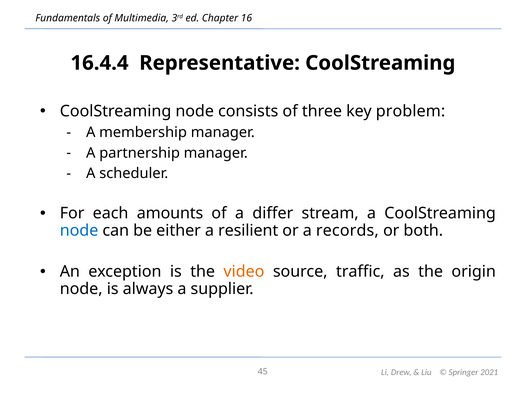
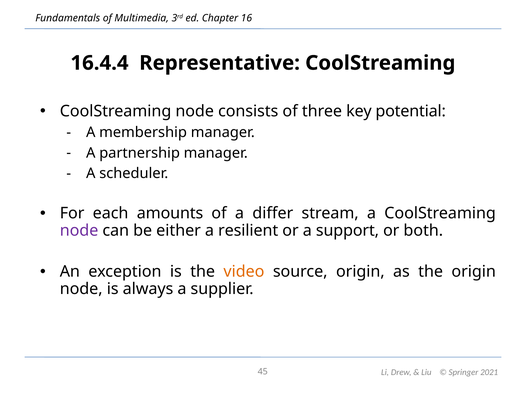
problem: problem -> potential (411, 111)
node colour: blue -> purple (79, 231)
records: records -> support (347, 231)
source traffic: traffic -> origin (360, 272)
